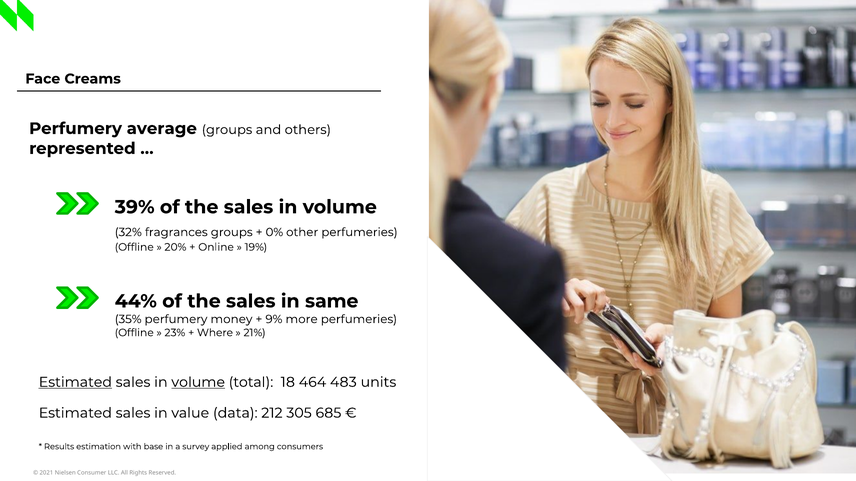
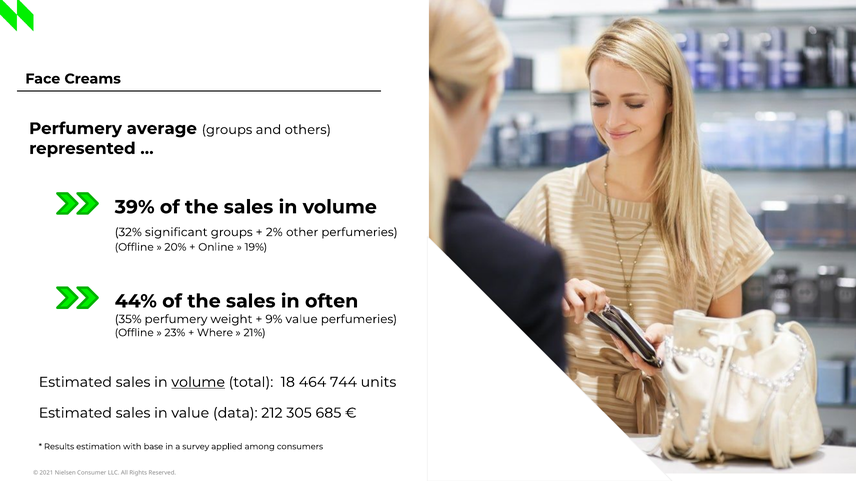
fragrances: fragrances -> significant (176, 232)
0%: 0% -> 2% (274, 232)
same: same -> often (332, 301)
money: money -> weight (231, 320)
9% more: more -> value (302, 320)
Estimated underline: present -> none (75, 383)
483: 483 -> 744 (343, 383)
